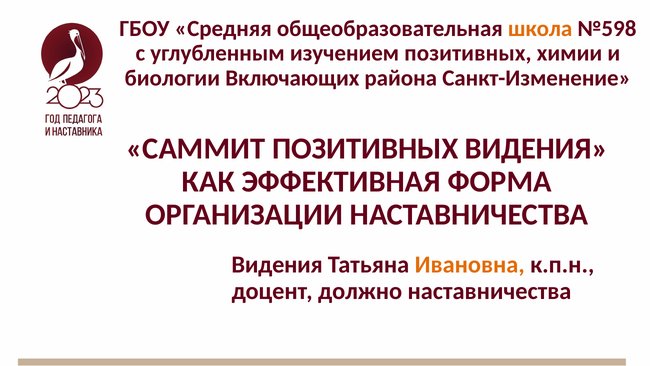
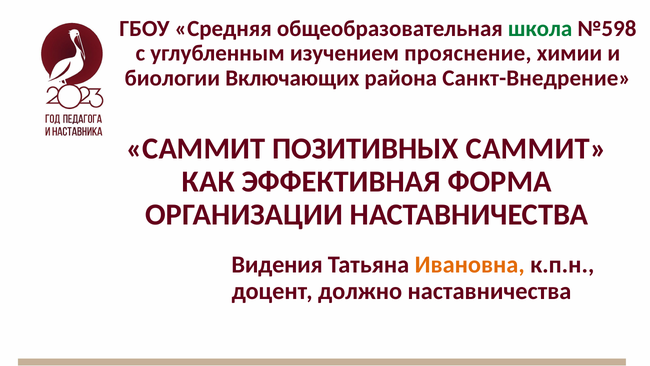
школа colour: orange -> green (540, 28)
изучением позитивных: позитивных -> прояснение (468, 53)
Санкт-Изменение: Санкт-Изменение -> Санкт-Внедрение (537, 78)
ПОЗИТИВНЫХ ВИДЕНИЯ: ВИДЕНИЯ -> САММИТ (536, 148)
